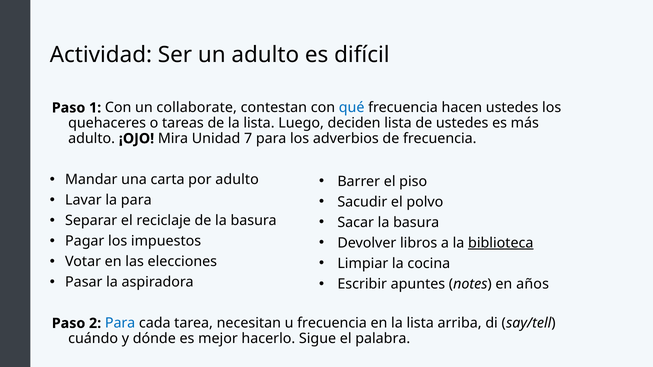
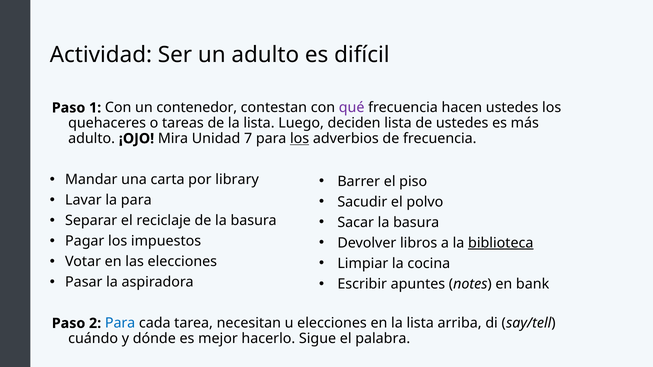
collaborate: collaborate -> contenedor (197, 108)
qué colour: blue -> purple (352, 108)
los underline: none -> present (300, 139)
por adulto: adulto -> library (237, 180)
años: años -> bank (533, 284)
u frecuencia: frecuencia -> elecciones (332, 324)
